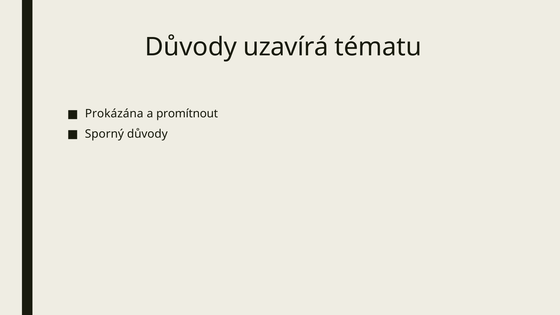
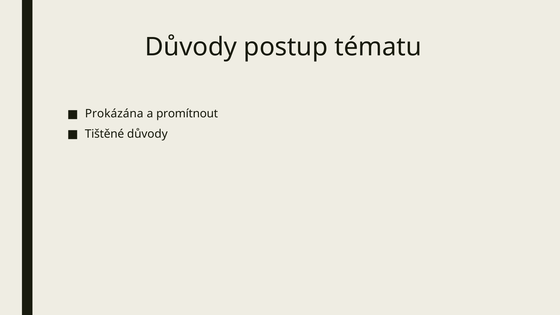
uzavírá: uzavírá -> postup (286, 47)
Sporný: Sporný -> Tištěné (104, 134)
